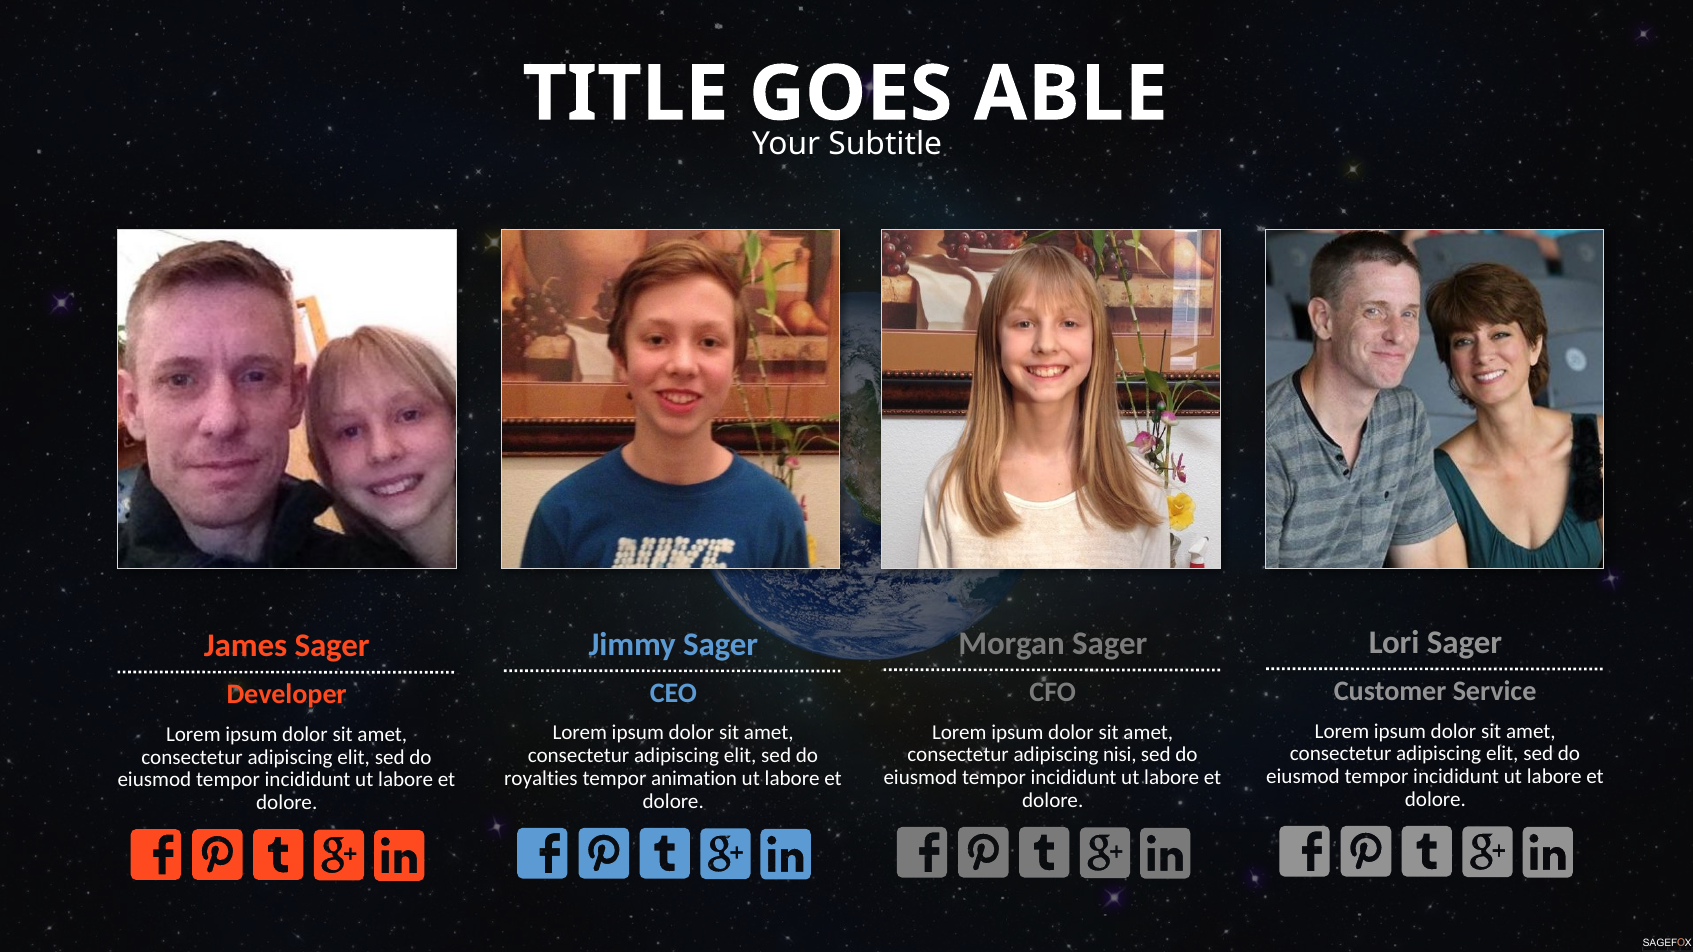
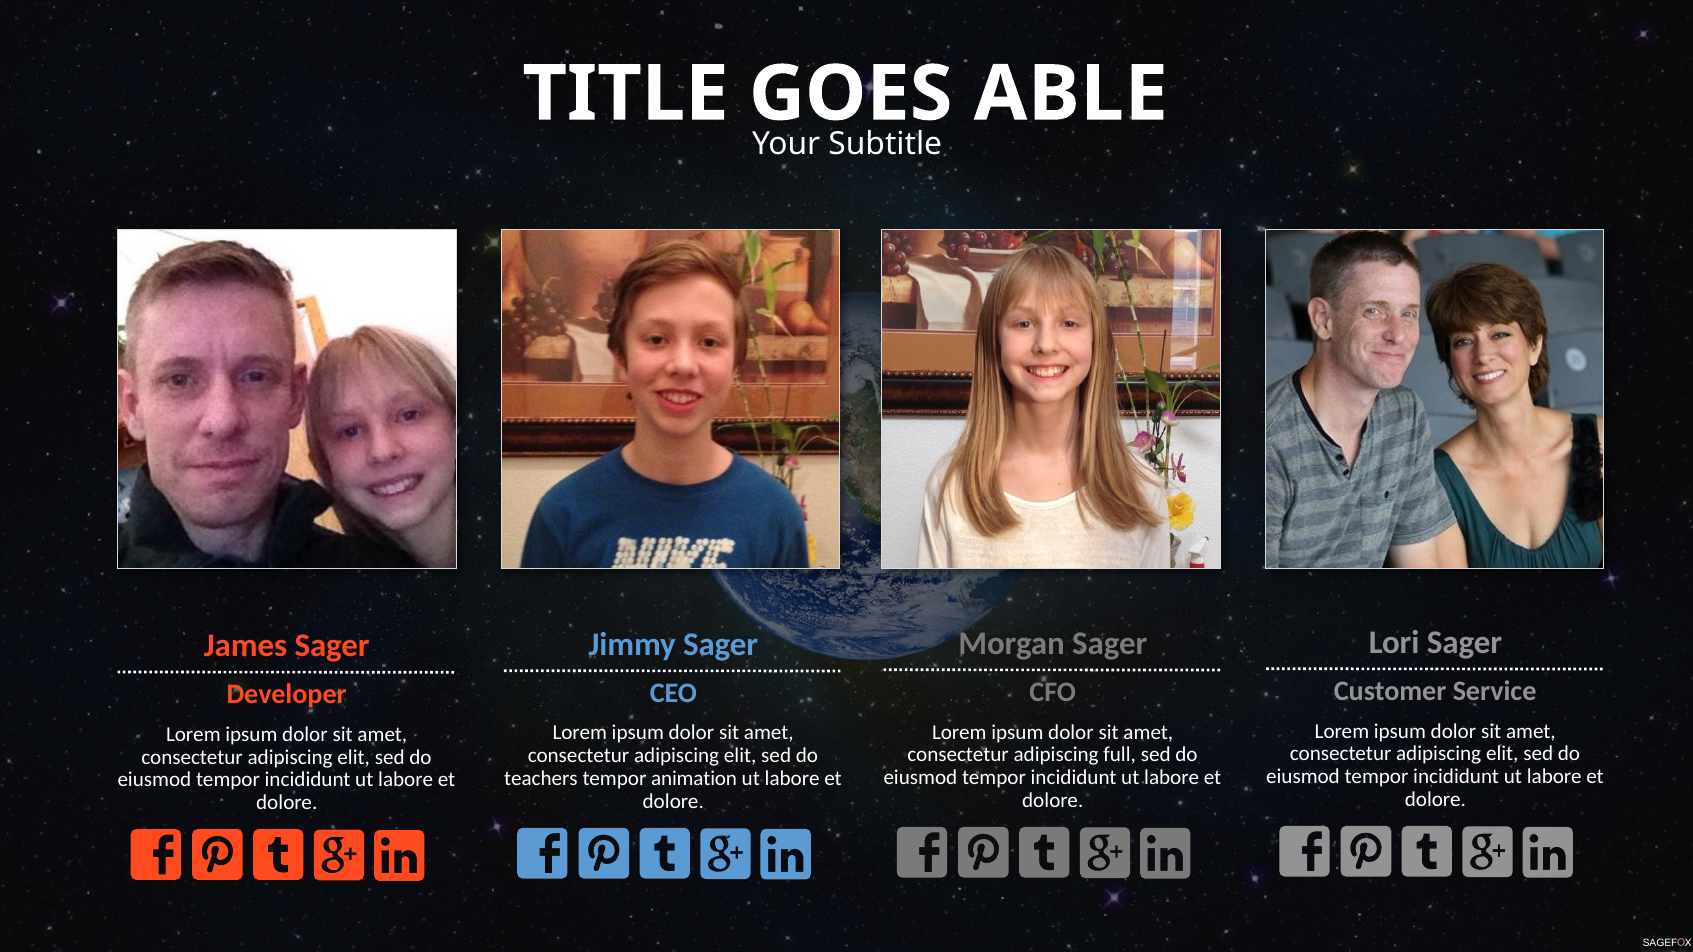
nisi: nisi -> full (1120, 755)
royalties: royalties -> teachers (541, 779)
